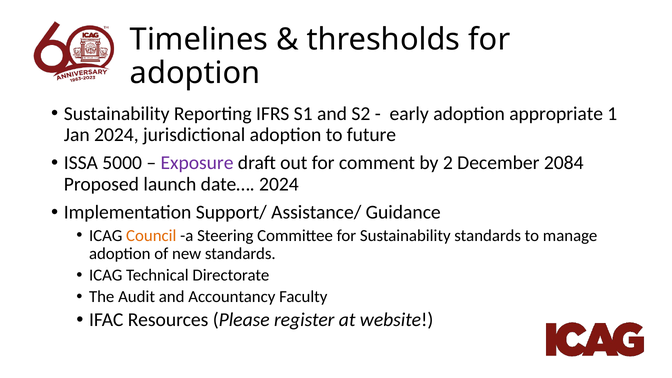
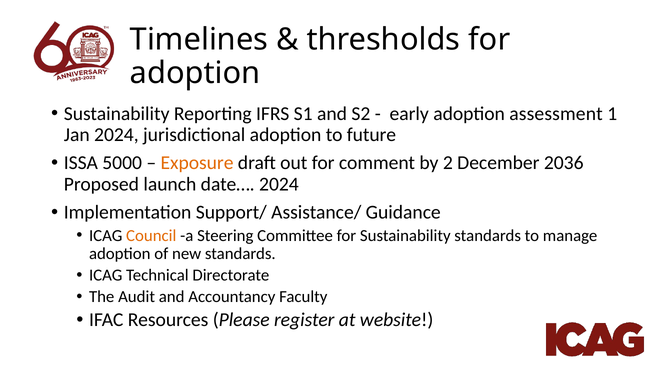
appropriate: appropriate -> assessment (556, 114)
Exposure colour: purple -> orange (197, 163)
2084: 2084 -> 2036 (564, 163)
